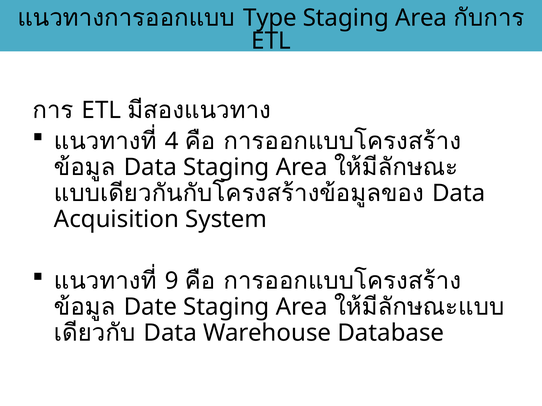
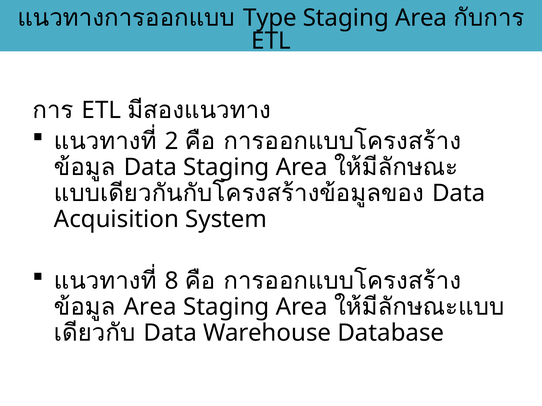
4: 4 -> 2 (172, 141)
9: 9 -> 8 (172, 281)
Date: Date -> Area (150, 307)
